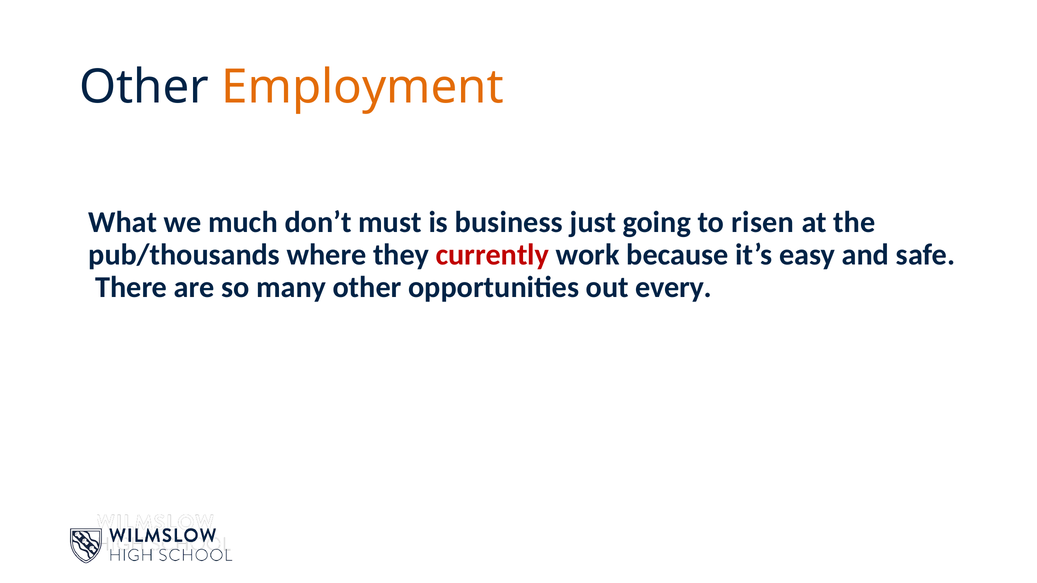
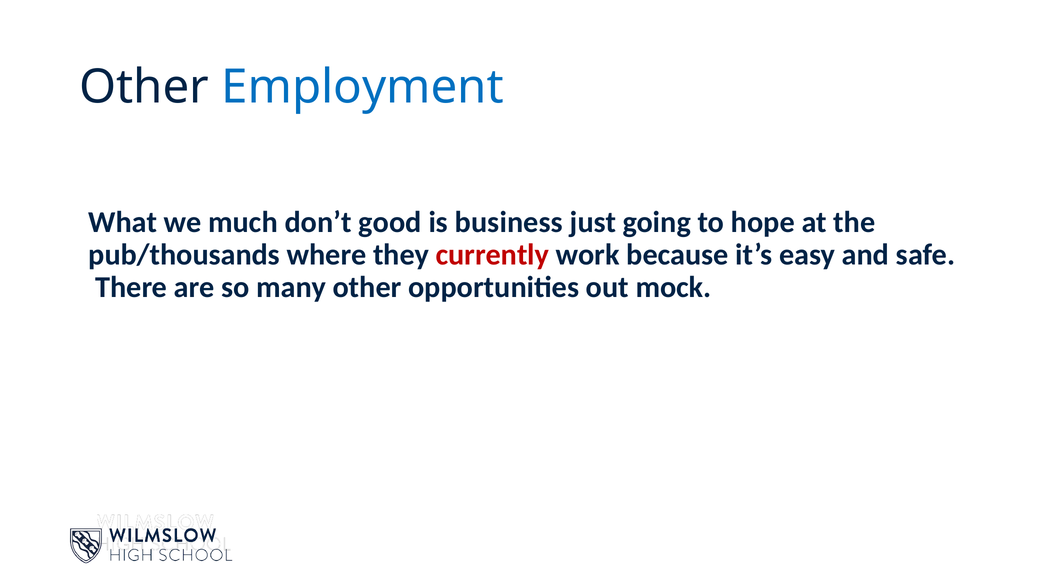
Employment colour: orange -> blue (363, 87)
must: must -> good (390, 222)
risen: risen -> hope (763, 222)
every: every -> mock (673, 288)
